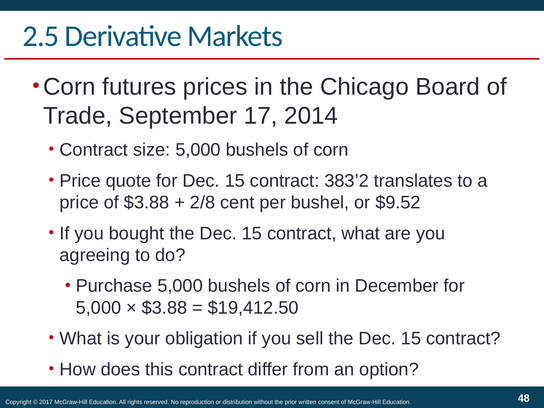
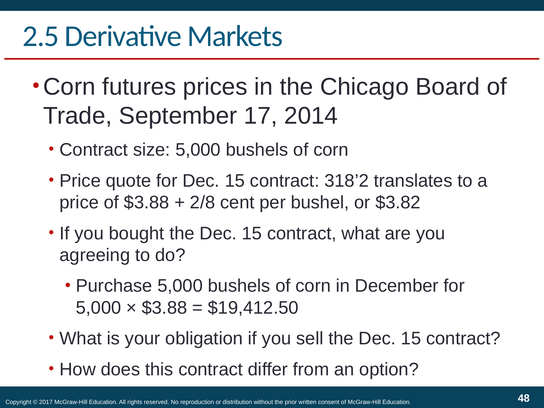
383’2: 383’2 -> 318’2 (347, 181)
$9.52: $9.52 -> $3.82 (398, 203)
